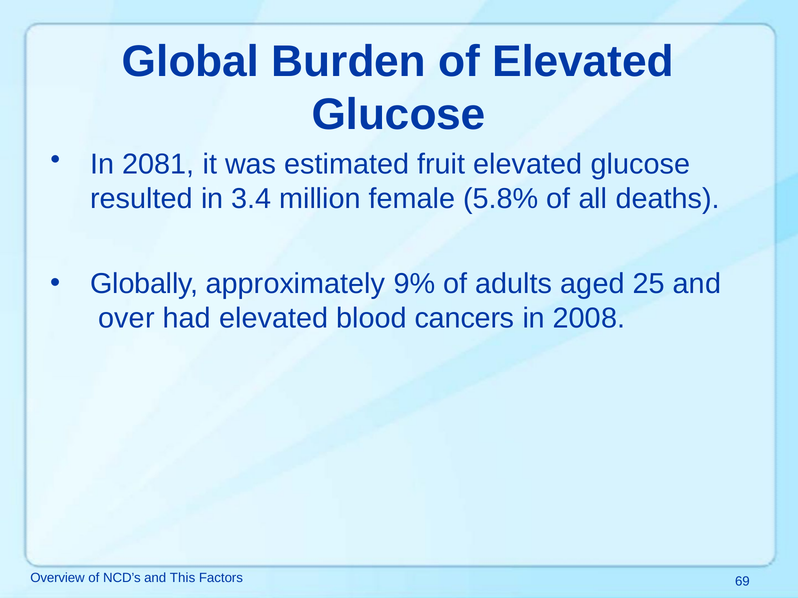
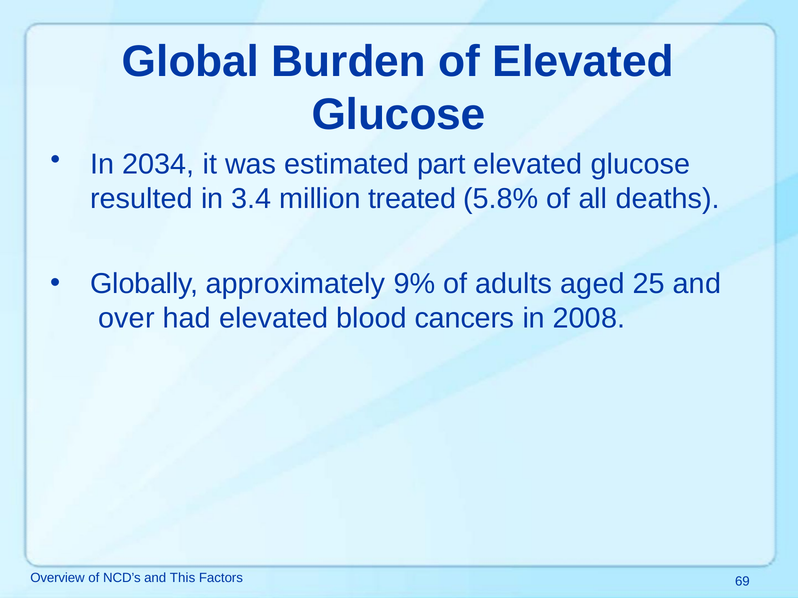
2081: 2081 -> 2034 (158, 165)
fruit: fruit -> part (441, 165)
female: female -> treated (412, 199)
